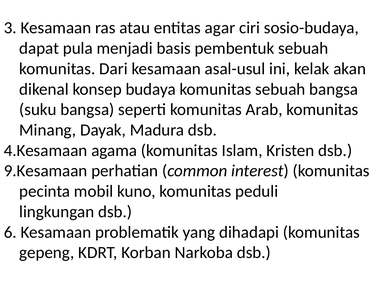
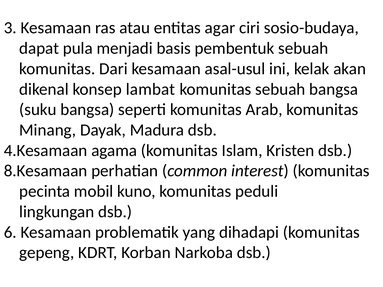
budaya: budaya -> lambat (151, 89)
9.Kesamaan: 9.Kesamaan -> 8.Kesamaan (46, 171)
